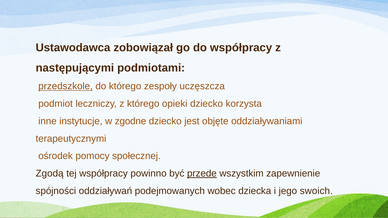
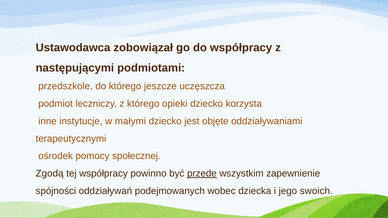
przedszkole underline: present -> none (66, 86)
zespoły: zespoły -> jeszcze (160, 86)
zgodne: zgodne -> małymi (130, 121)
